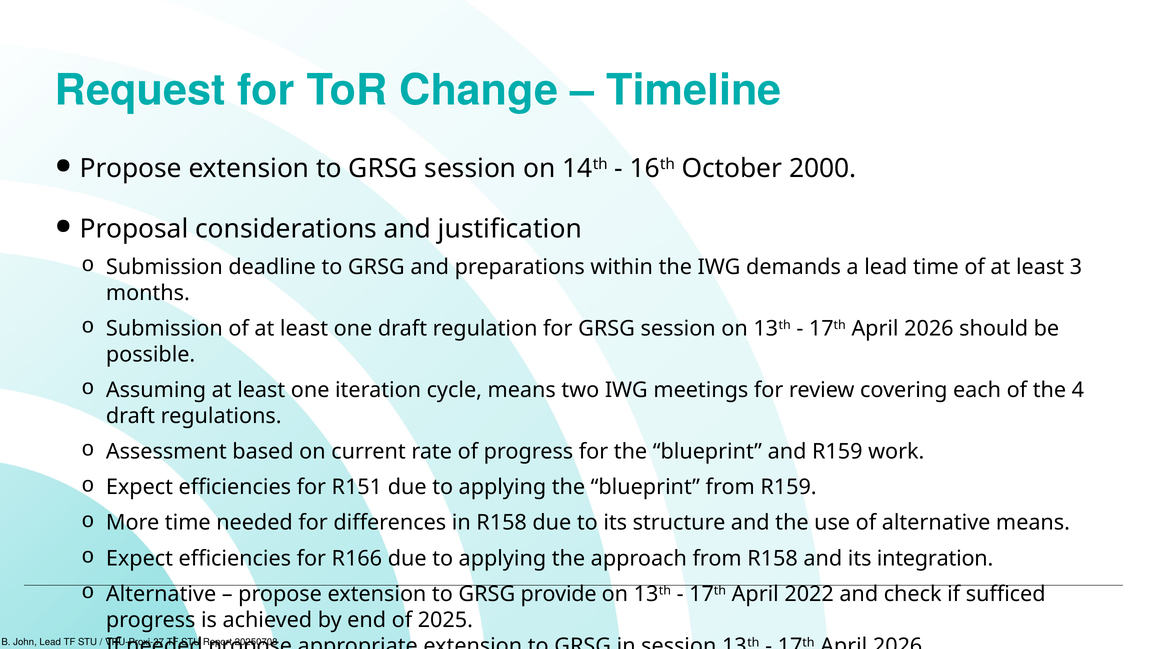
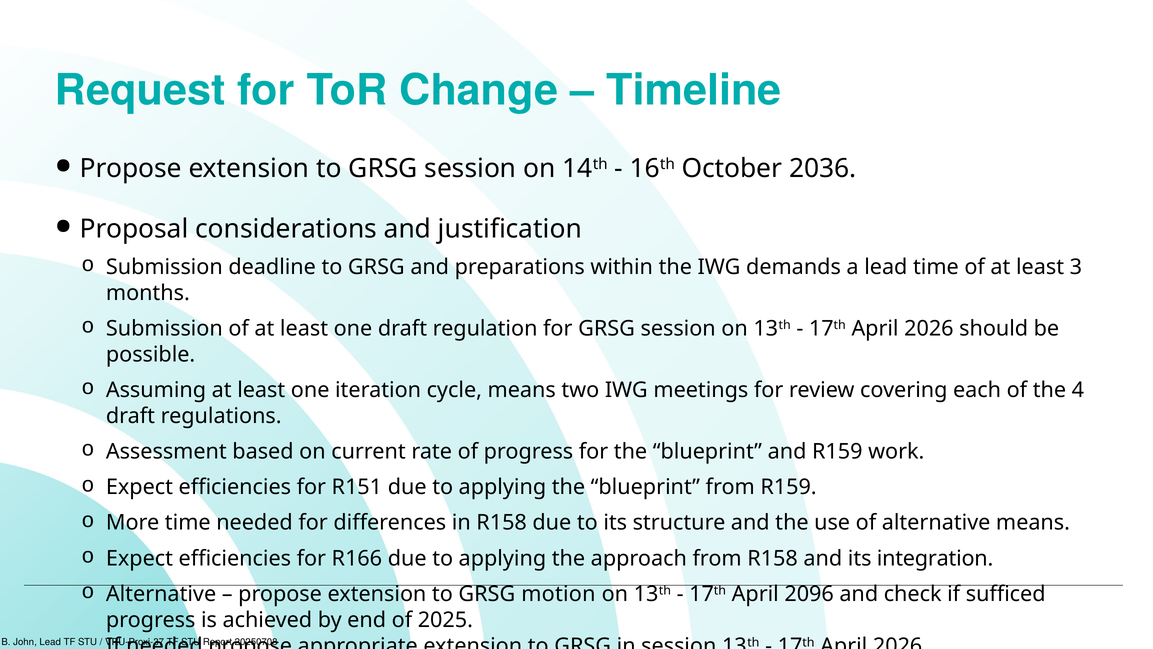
2000: 2000 -> 2036 (823, 168)
provide: provide -> motion (558, 594)
2022: 2022 -> 2096 (809, 594)
